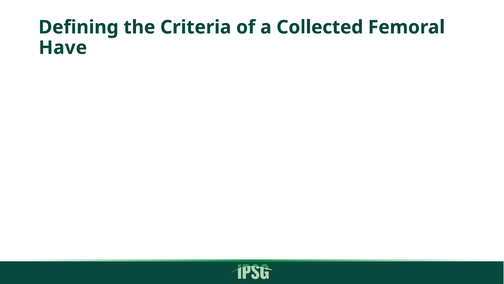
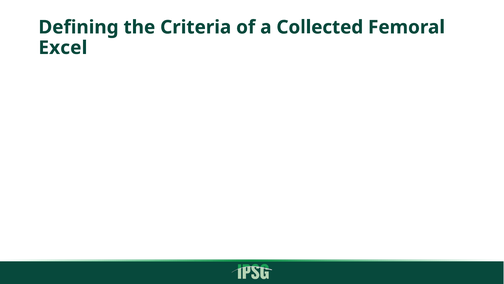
Have: Have -> Excel (63, 48)
